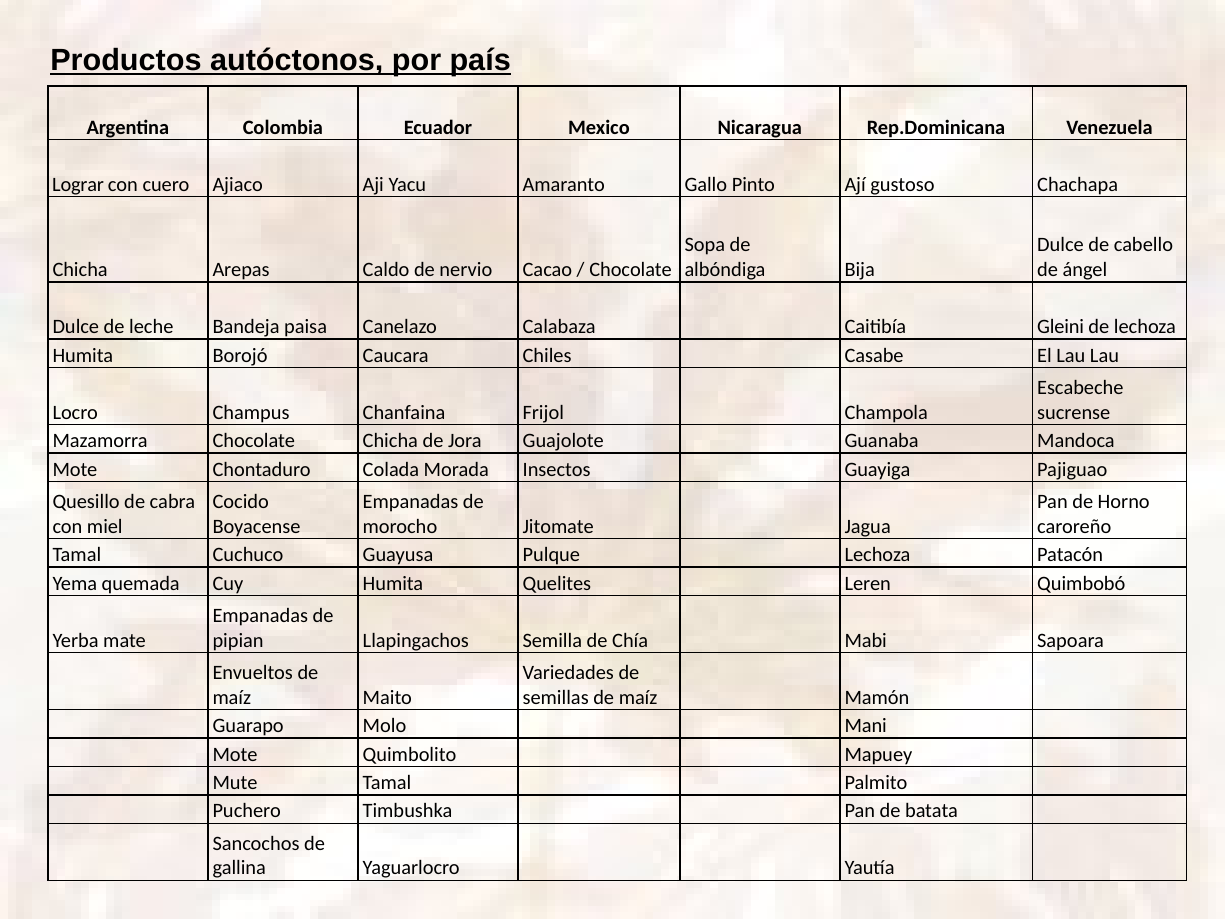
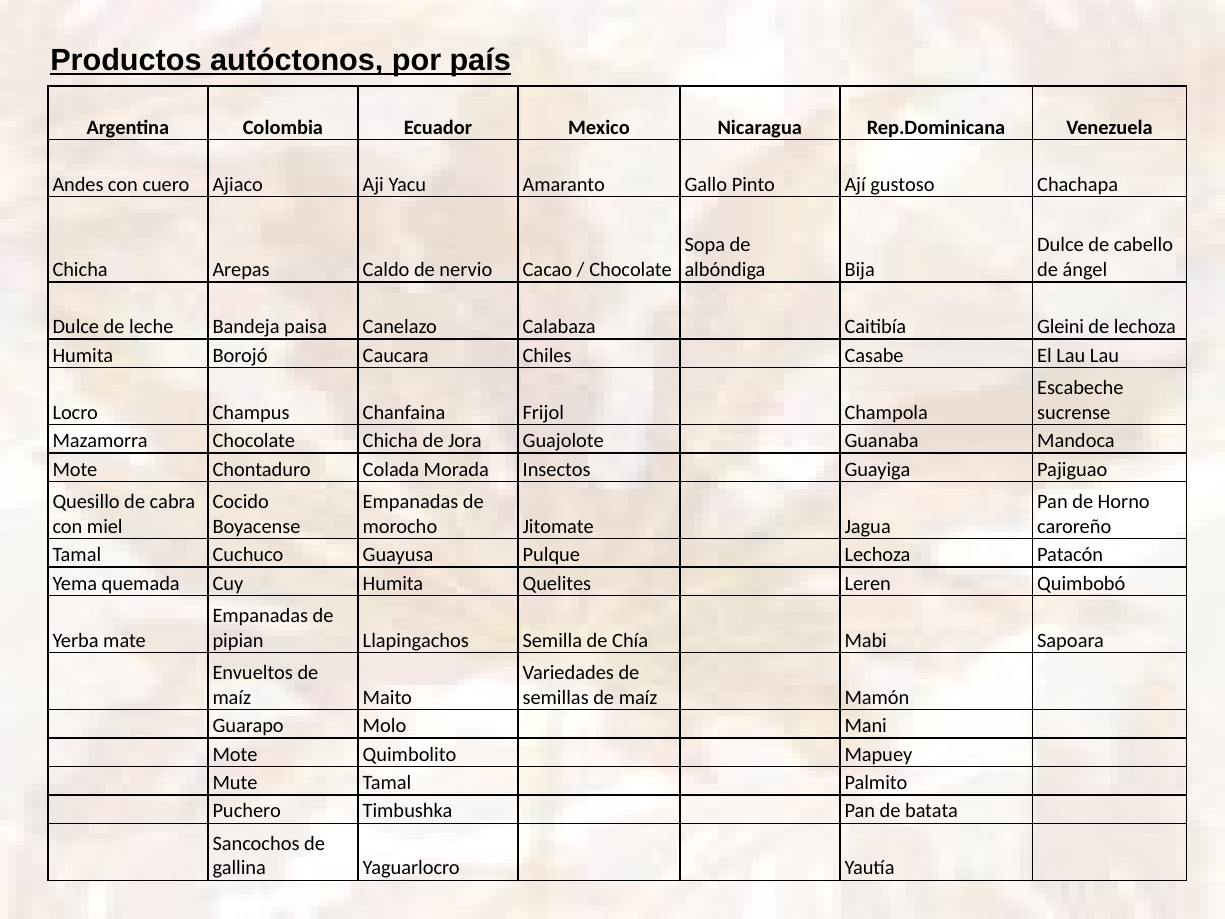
Lograr: Lograr -> Andes (78, 184)
